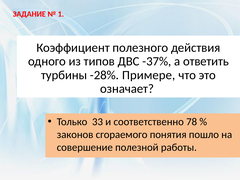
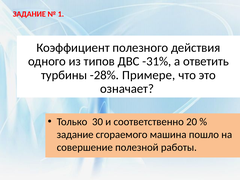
-37%: -37% -> -31% (157, 61)
33: 33 -> 30 (98, 122)
78: 78 -> 20 (192, 122)
законов: законов -> задание (75, 135)
понятия: понятия -> машина (168, 135)
